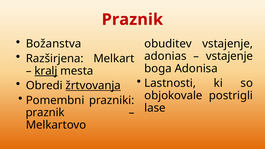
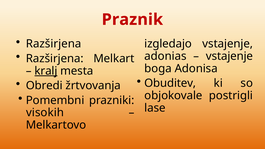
Božanstva: Božanstva -> Razširjena (54, 44)
obuditev: obuditev -> izgledajo (168, 44)
Lastnosti: Lastnosti -> Obuditev (170, 83)
žrtvovanja underline: present -> none (93, 86)
praznik: praznik -> visokih (45, 113)
